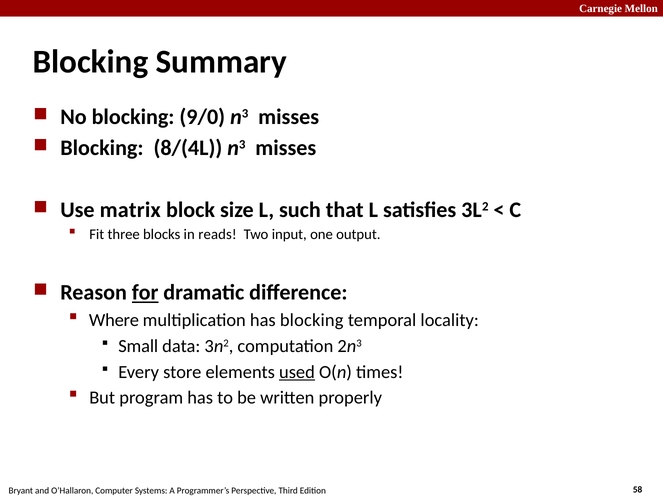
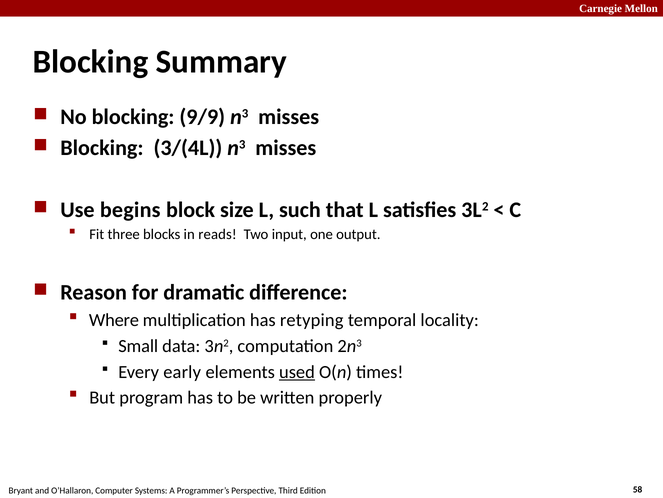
9/0: 9/0 -> 9/9 (202, 117)
8/(4L: 8/(4L -> 3/(4L (188, 148)
matrix: matrix -> begins (130, 210)
for underline: present -> none (145, 292)
has blocking: blocking -> retyping (312, 320)
store: store -> early (182, 371)
